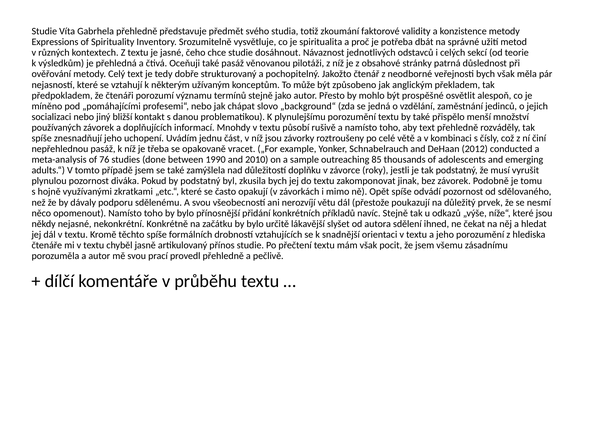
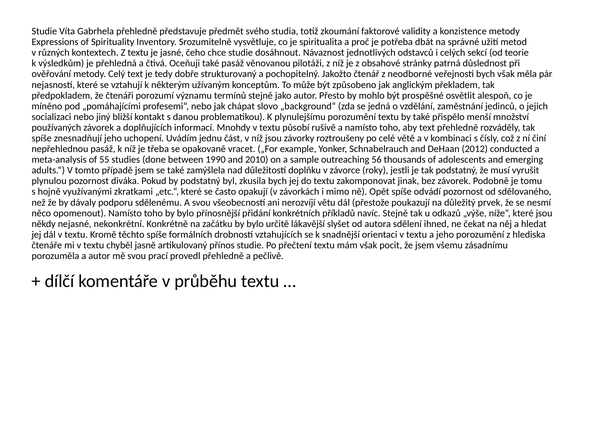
76: 76 -> 55 (104, 159)
85: 85 -> 56 (377, 159)
